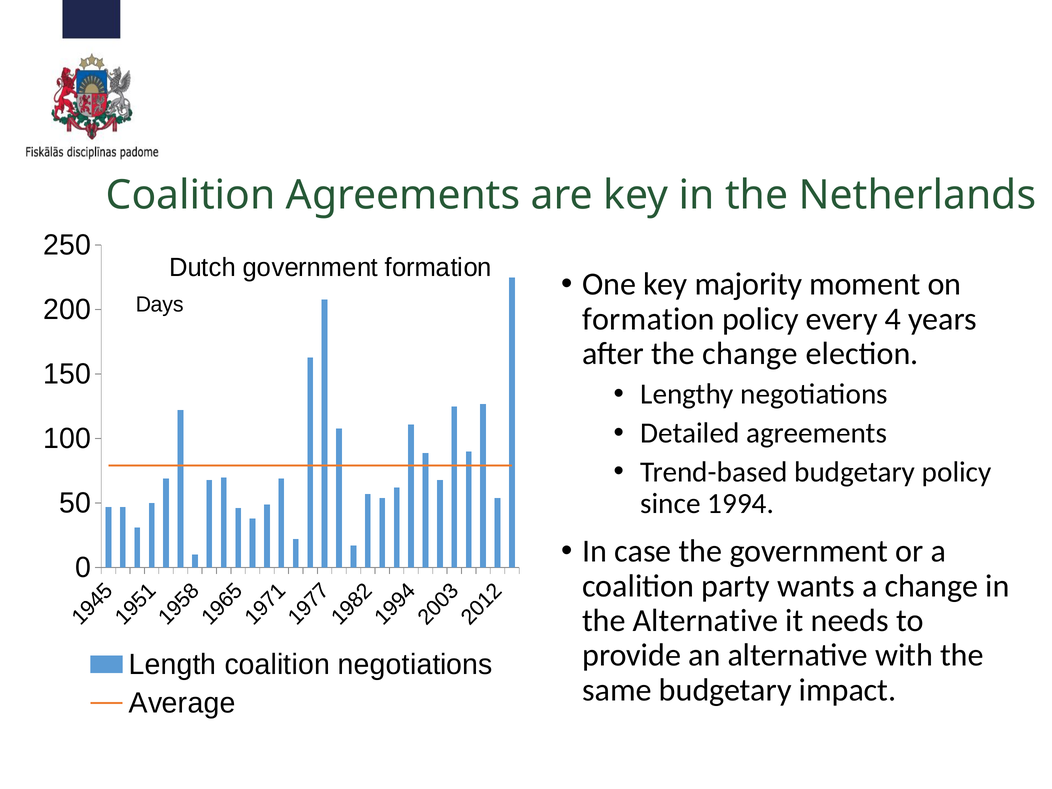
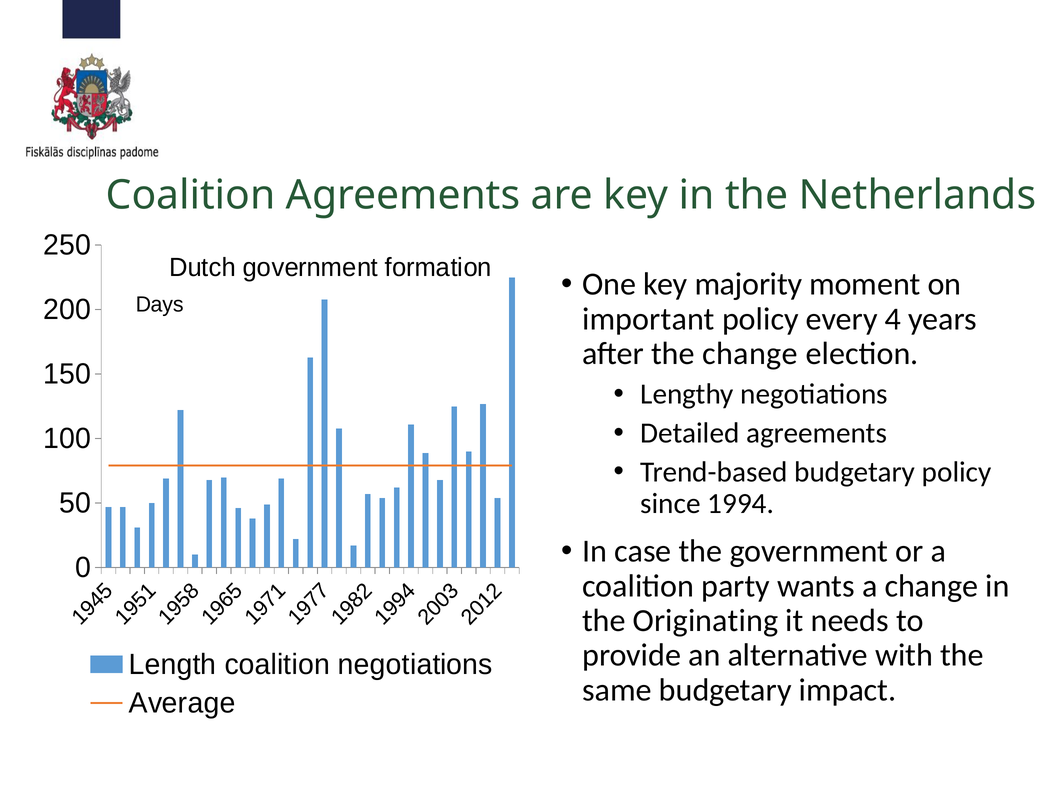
formation: formation -> important (648, 319)
the Alternative: Alternative -> Originating (705, 621)
